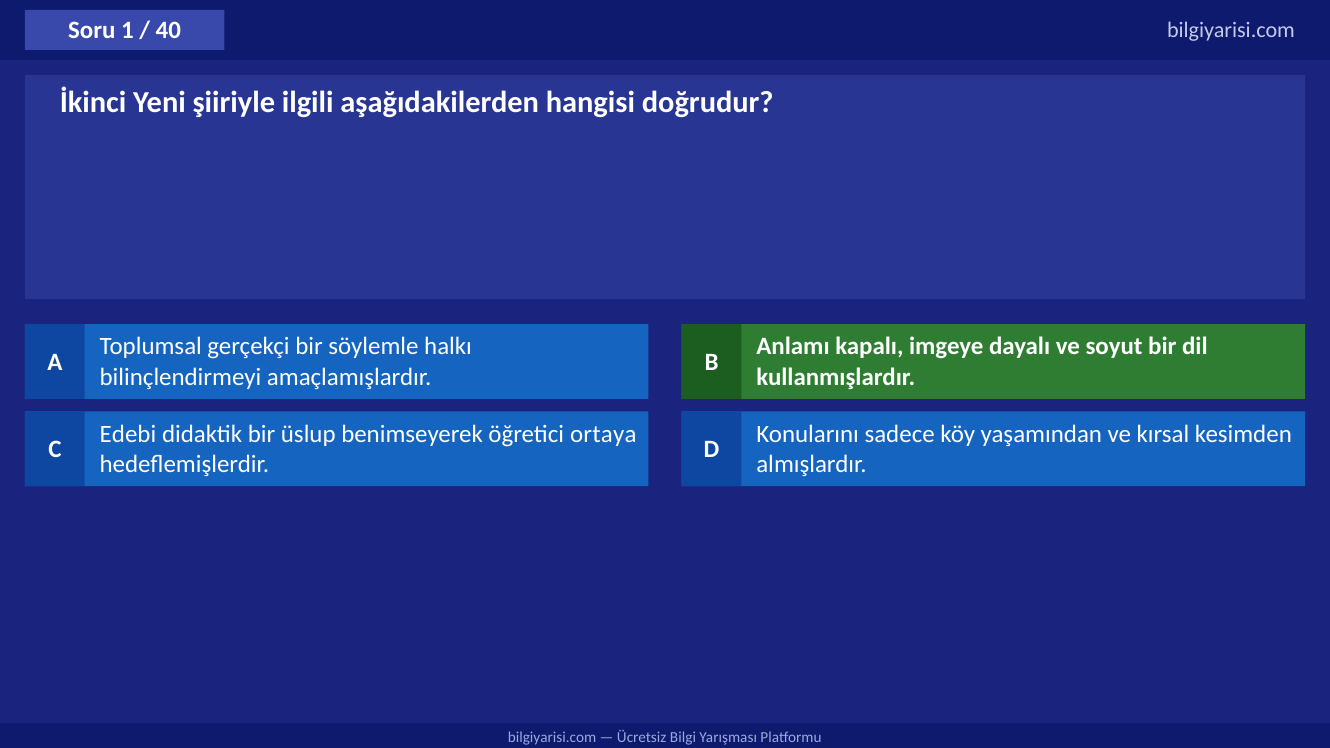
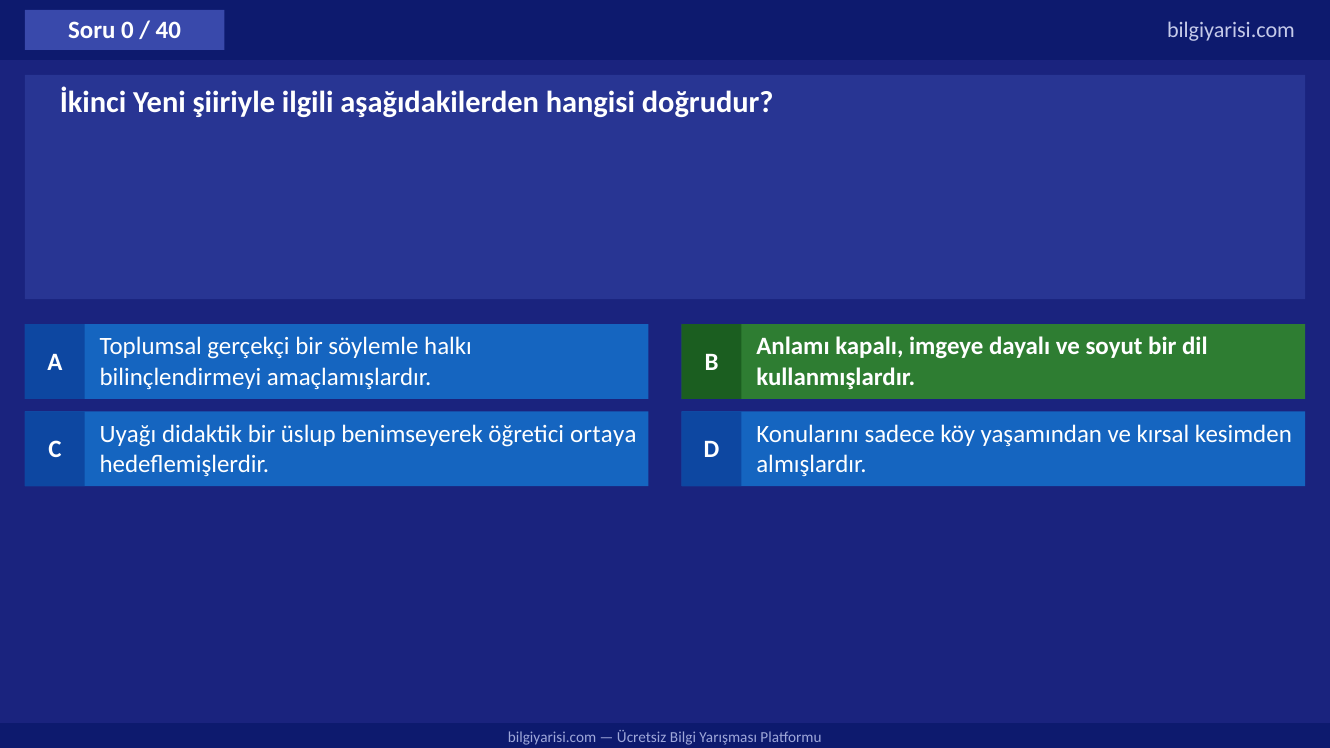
1: 1 -> 0 (127, 30)
Edebi: Edebi -> Uyağı (128, 434)
